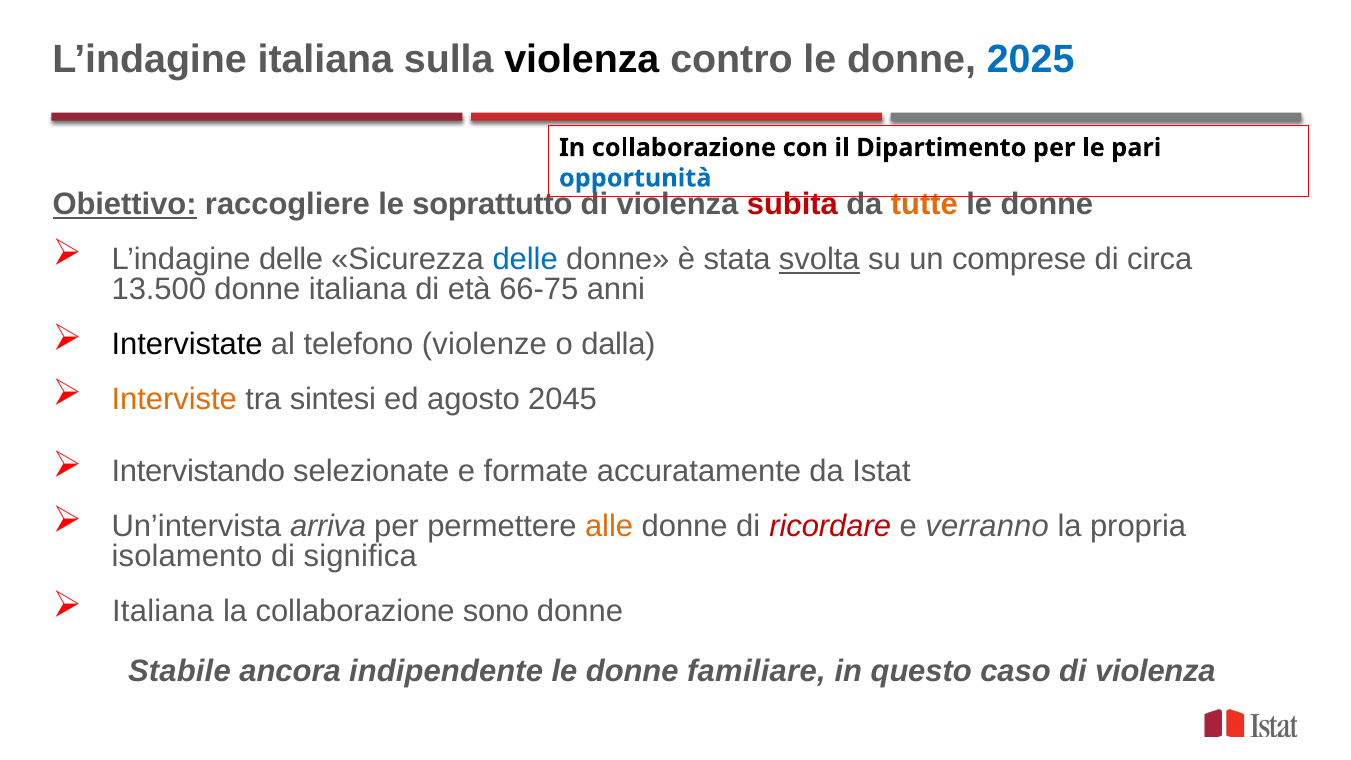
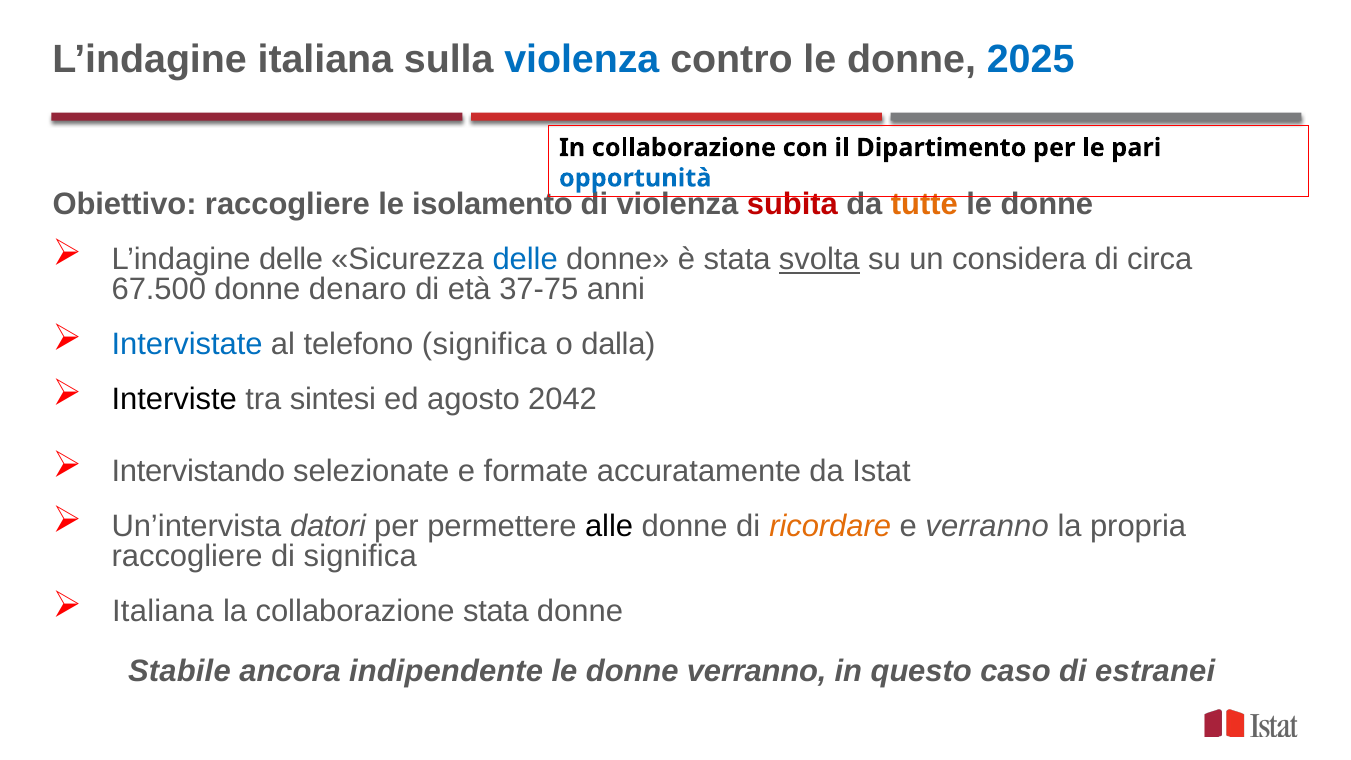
violenza colour: black -> blue (582, 60)
Obiettivo underline: present -> none (125, 204)
soprattutto: soprattutto -> isolamento (492, 204)
comprese: comprese -> considera (1019, 259)
13.500: 13.500 -> 67.500 (159, 289)
donne italiana: italiana -> denaro (358, 289)
66-75: 66-75 -> 37-75 (539, 289)
Intervistate colour: black -> blue (187, 344)
telefono violenze: violenze -> significa (484, 344)
Interviste colour: orange -> black (174, 399)
2045: 2045 -> 2042 (563, 399)
arriva: arriva -> datori (328, 526)
alle colour: orange -> black (609, 526)
ricordare colour: red -> orange (830, 526)
isolamento: isolamento -> raccogliere (187, 556)
collaborazione sono: sono -> stata (496, 611)
donne familiare: familiare -> verranno (757, 672)
caso di violenza: violenza -> estranei (1155, 672)
